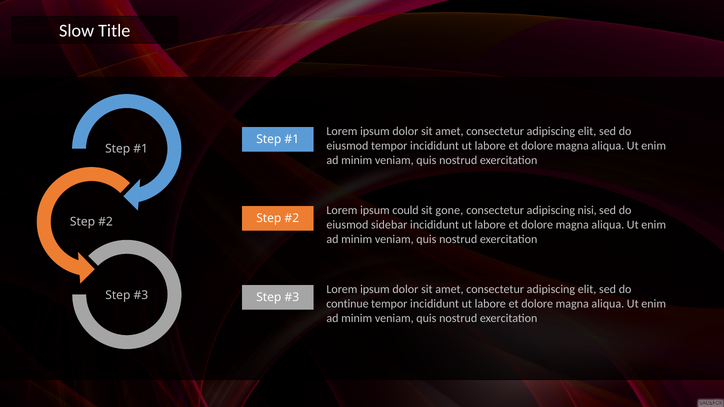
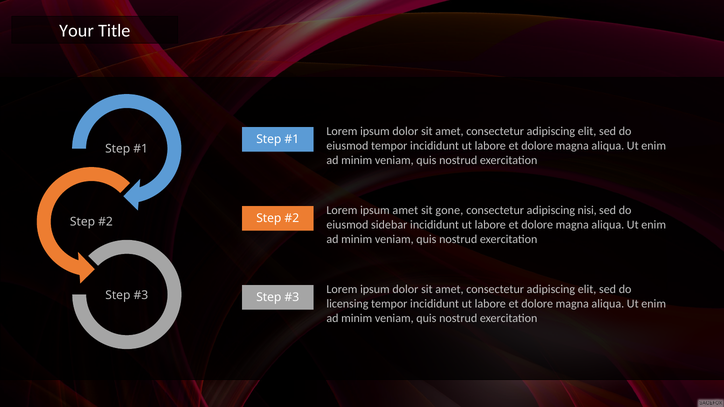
Slow: Slow -> Your (77, 31)
ipsum could: could -> amet (405, 210)
continue: continue -> licensing (347, 304)
